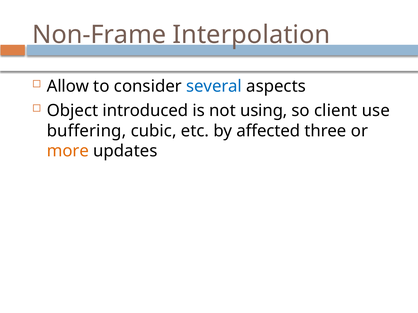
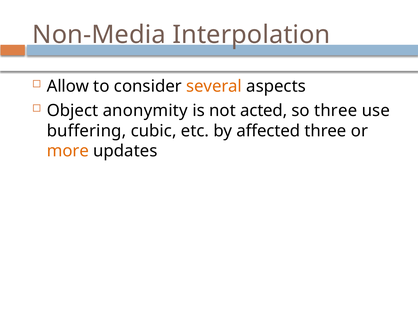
Non-Frame: Non-Frame -> Non-Media (99, 35)
several colour: blue -> orange (214, 87)
introduced: introduced -> anonymity (145, 111)
using: using -> acted (264, 111)
so client: client -> three (336, 111)
